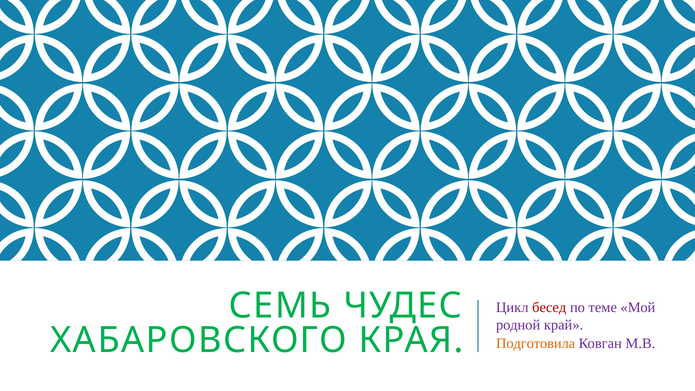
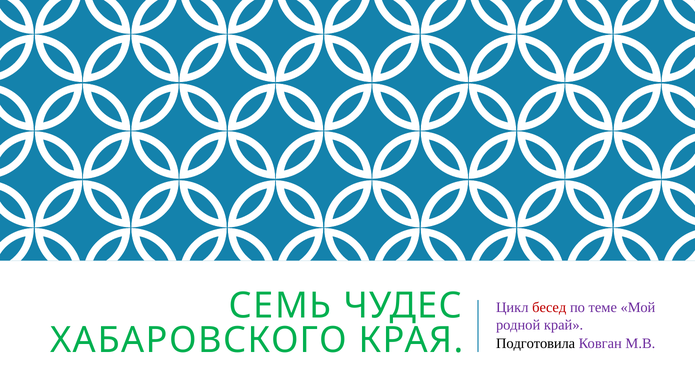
Подготовила colour: orange -> black (536, 344)
